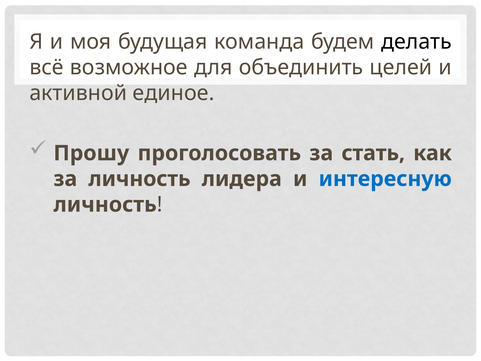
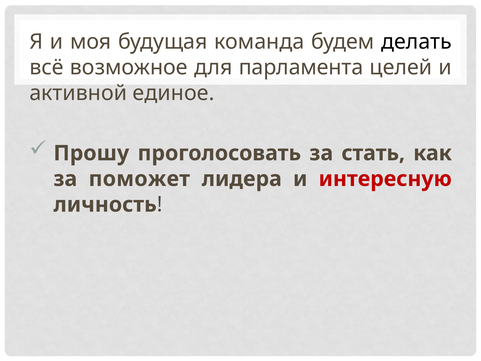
объединить: объединить -> парламента (301, 67)
за личность: личность -> поможет (139, 179)
интересную colour: blue -> red (385, 179)
